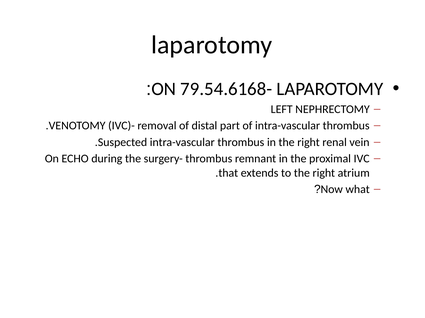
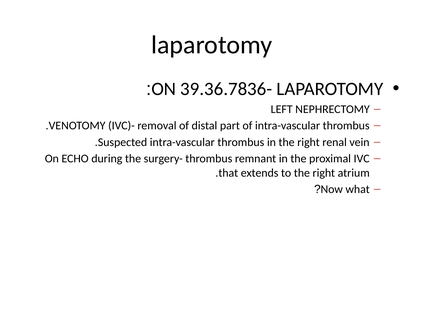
79.54.6168-: 79.54.6168- -> 39.36.7836- (226, 89)
